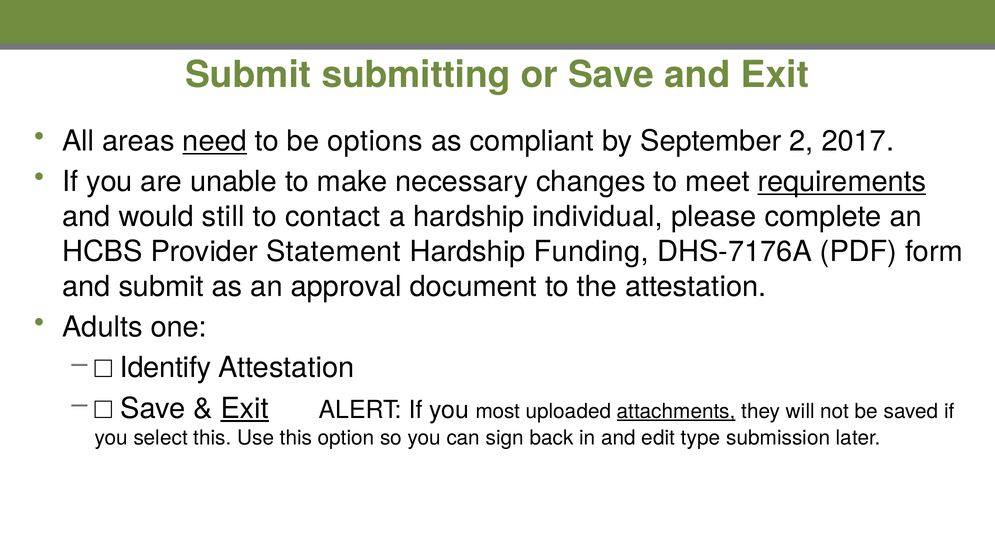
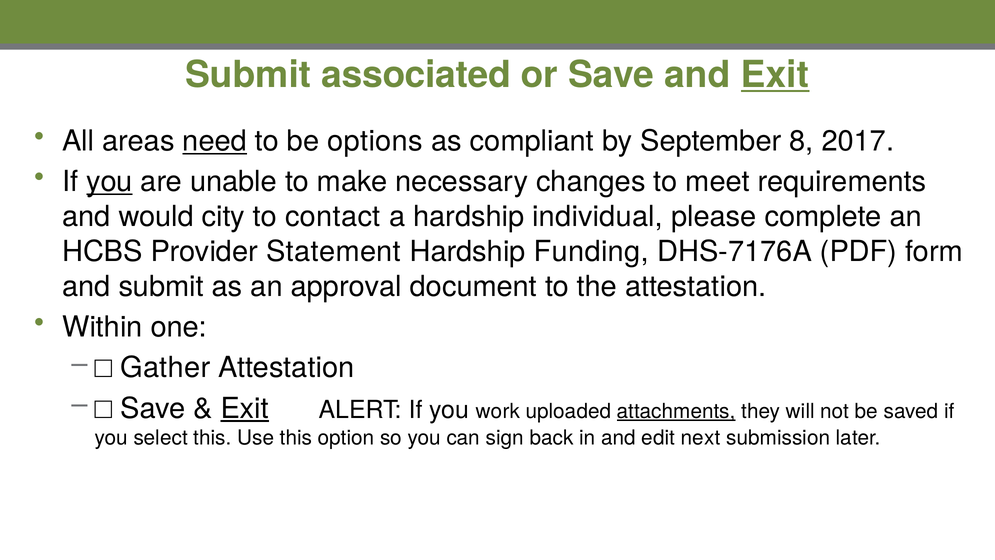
submitting: submitting -> associated (416, 75)
Exit underline: none -> present (775, 75)
2: 2 -> 8 (801, 141)
you underline: none -> present (109, 182)
requirements underline: present -> none (842, 182)
still: still -> city (223, 217)
Adults: Adults -> Within (102, 327)
Identify: Identify -> Gather (165, 368)
most: most -> work (498, 411)
type: type -> next (701, 438)
